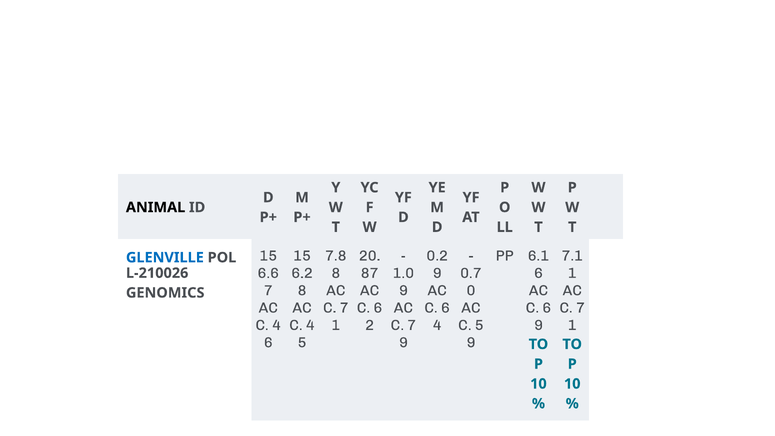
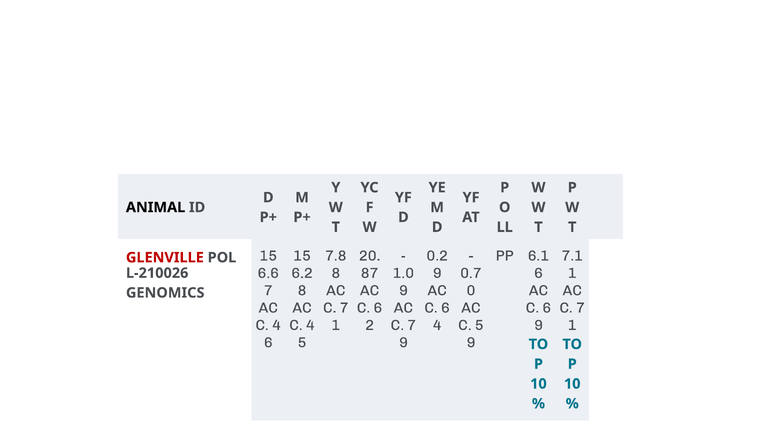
GLENVILLE colour: blue -> red (165, 258)
